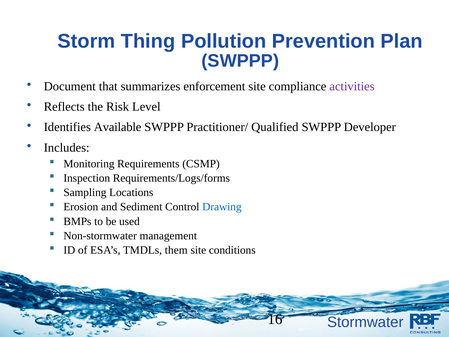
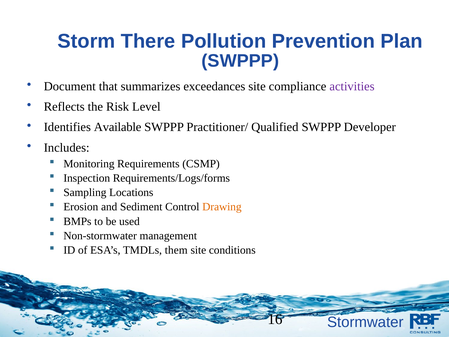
Thing: Thing -> There (148, 41)
enforcement: enforcement -> exceedances (214, 86)
Drawing colour: blue -> orange (222, 207)
